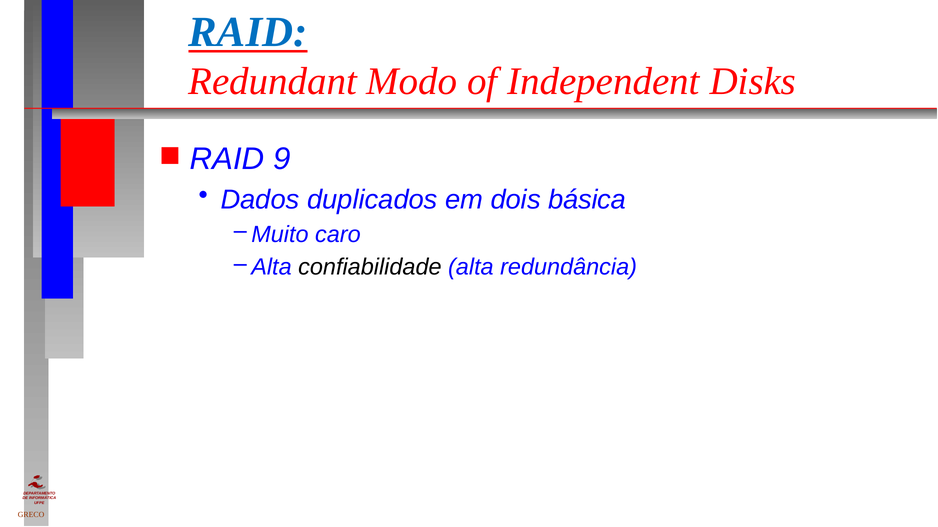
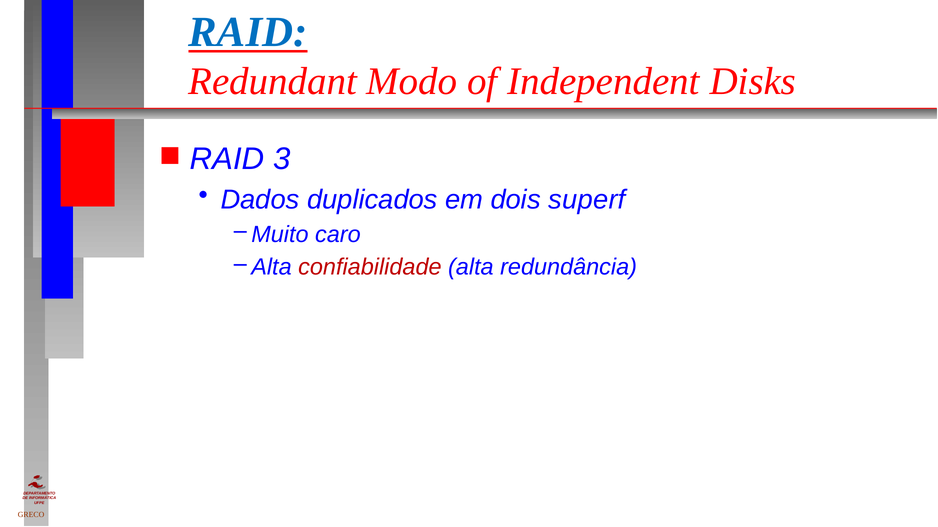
9: 9 -> 3 (282, 159)
básica: básica -> superf (587, 200)
confiabilidade colour: black -> red (370, 267)
